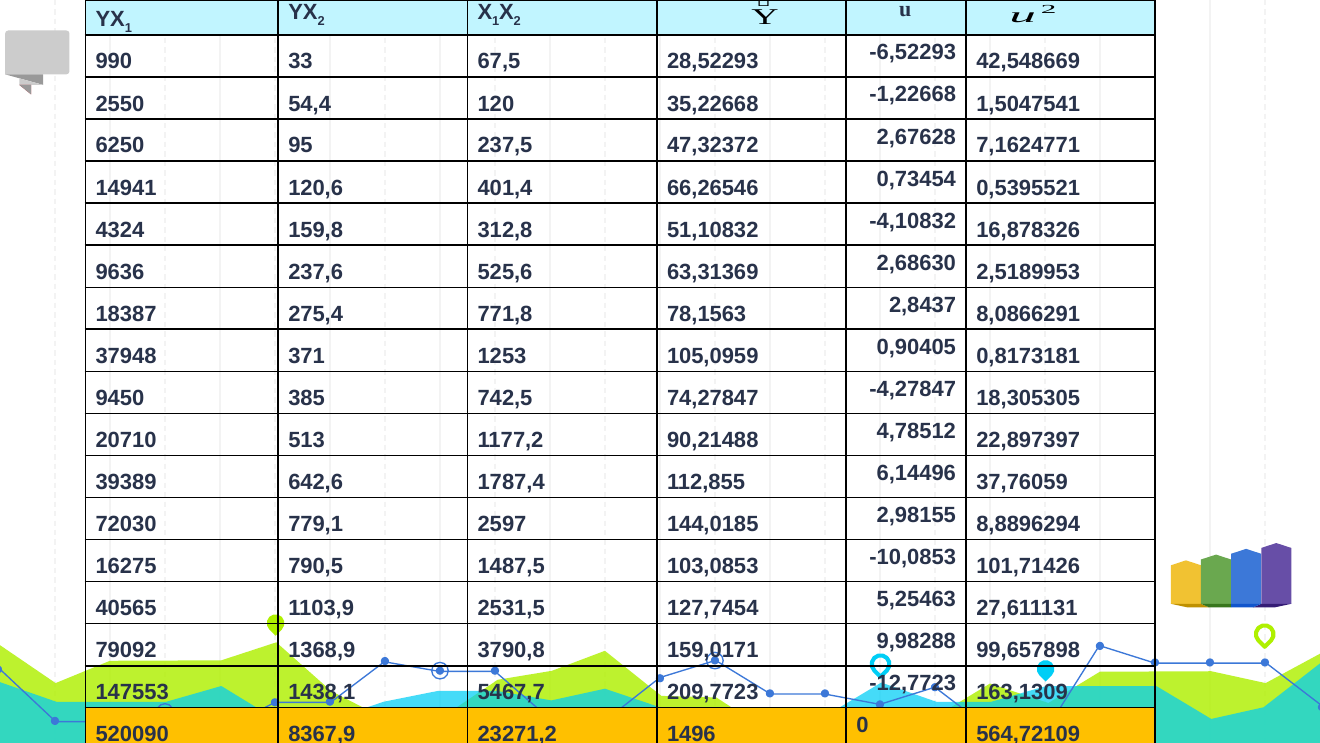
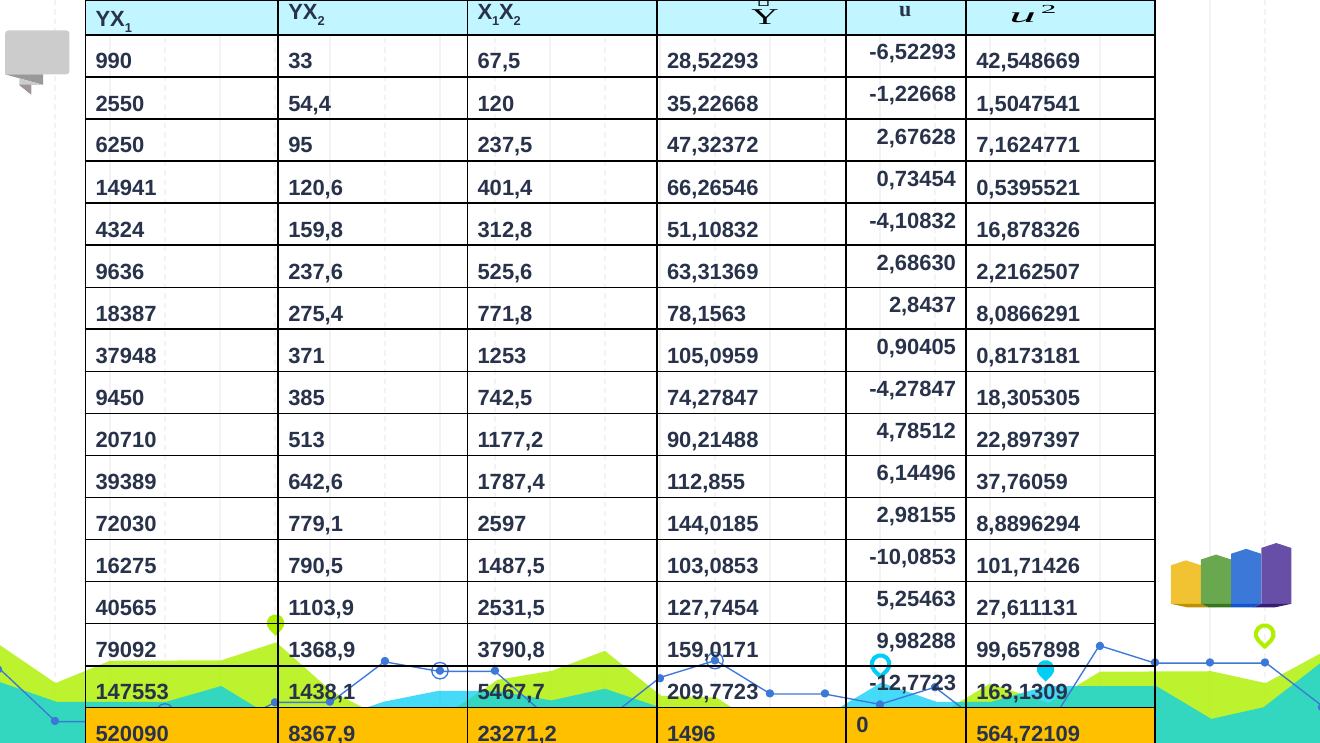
2,5189953: 2,5189953 -> 2,2162507 (1028, 272)
